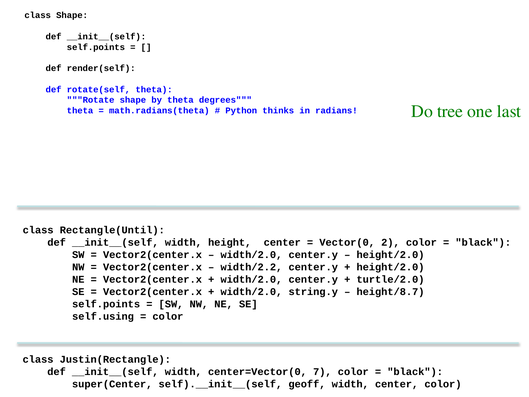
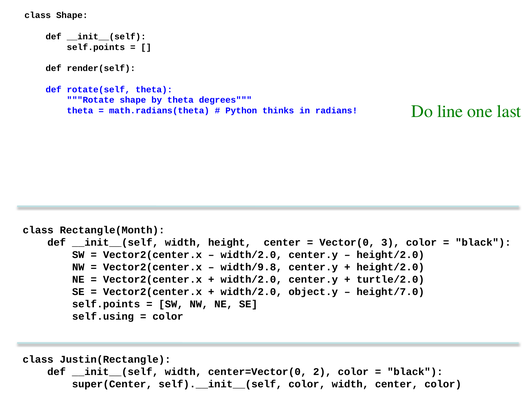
tree: tree -> line (450, 111)
Rectangle(Until: Rectangle(Until -> Rectangle(Month (112, 230)
2: 2 -> 3 (390, 242)
width/2.2: width/2.2 -> width/9.8 (251, 267)
string.y: string.y -> object.y (313, 292)
height/8.7: height/8.7 -> height/7.0 (390, 292)
7: 7 -> 2 (322, 371)
self).__init__(self geoff: geoff -> color (307, 384)
